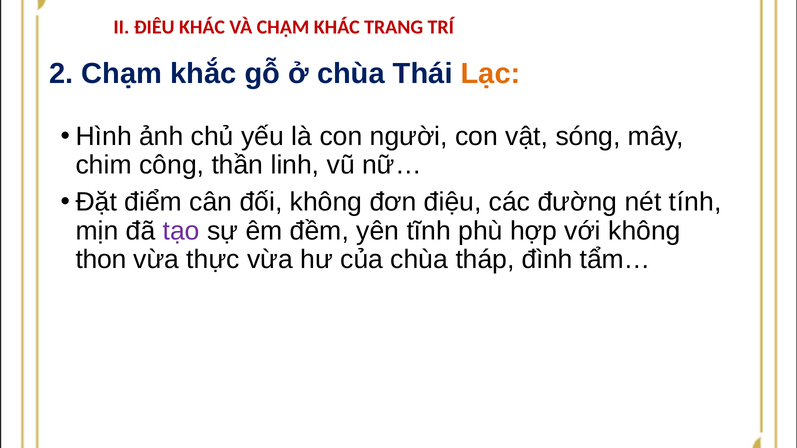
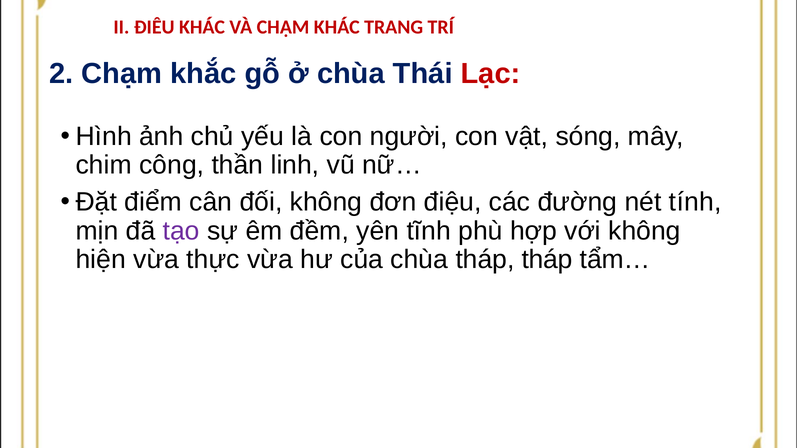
Lạc colour: orange -> red (491, 74)
thon: thon -> hiện (101, 260)
tháp đình: đình -> tháp (547, 260)
